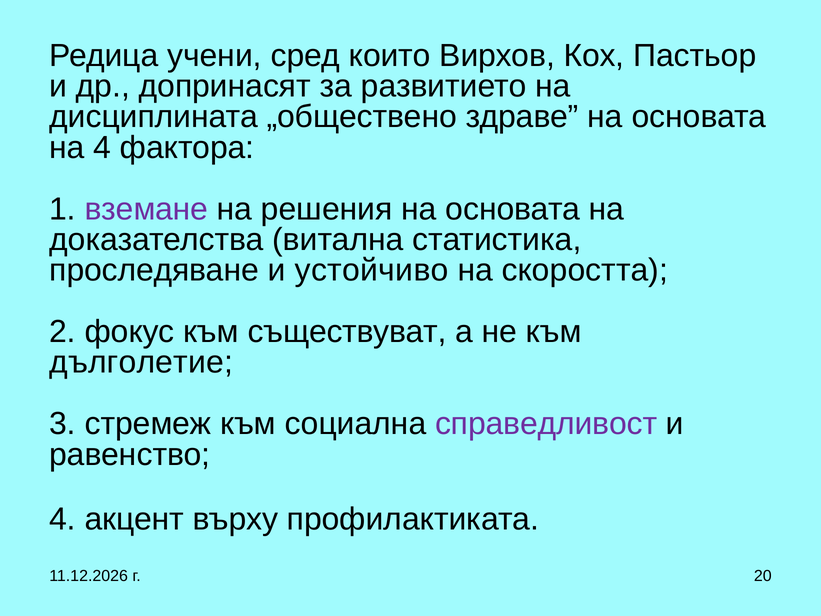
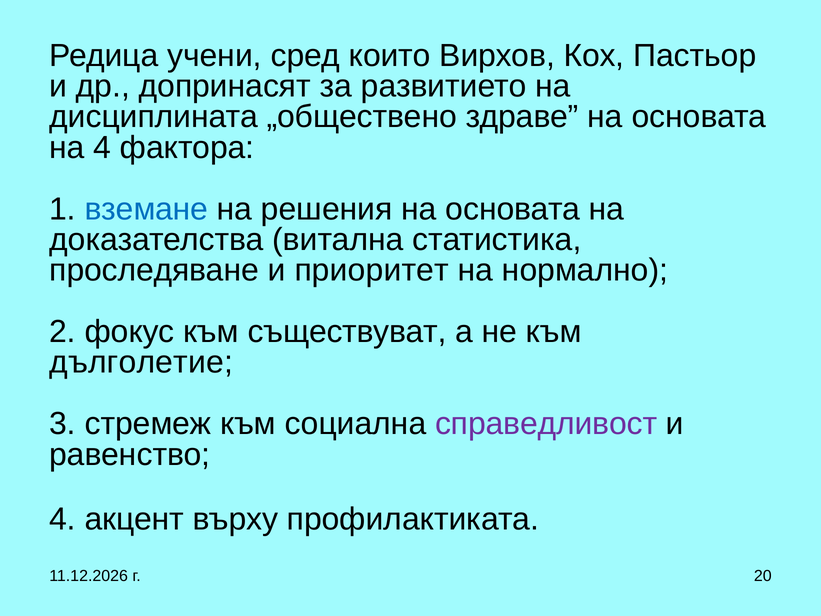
вземане colour: purple -> blue (146, 209)
устойчиво: устойчиво -> приоритет (372, 270)
скоростта: скоростта -> нормално (585, 270)
